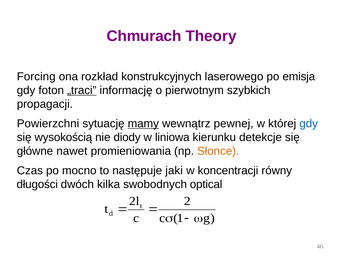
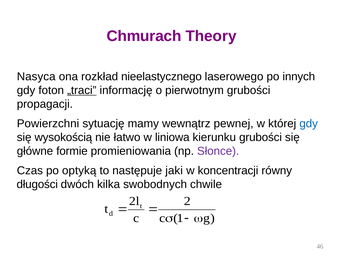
Forcing: Forcing -> Nasyca (36, 77)
konstrukcyjnych: konstrukcyjnych -> nieelastycznego (161, 77)
emisja: emisja -> innych (299, 77)
pierwotnym szybkich: szybkich -> grubości (249, 90)
mamy underline: present -> none (143, 124)
diody: diody -> łatwo (127, 137)
kierunku detekcje: detekcje -> grubości (261, 137)
nawet: nawet -> formie (72, 151)
Słonce colour: orange -> purple (218, 151)
mocno: mocno -> optyką (79, 171)
optical: optical -> chwile (206, 184)
